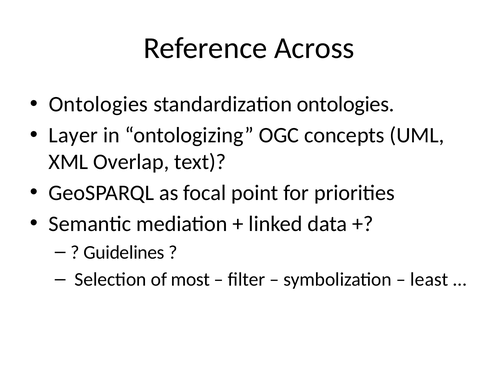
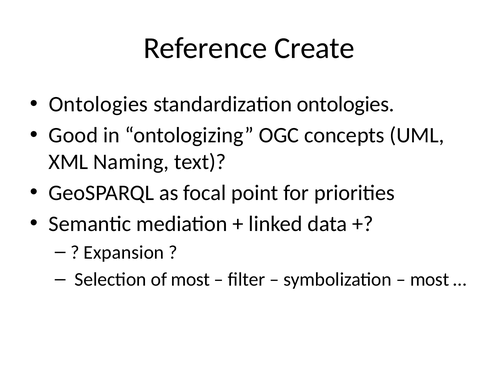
Across: Across -> Create (314, 48)
Layer: Layer -> Good (73, 135)
Overlap: Overlap -> Naming (131, 162)
Guidelines: Guidelines -> Expansion (124, 253)
least: least -> most (430, 280)
